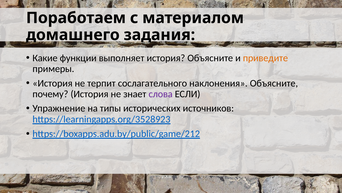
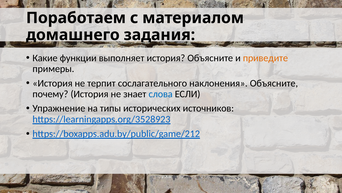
слова colour: purple -> blue (161, 94)
